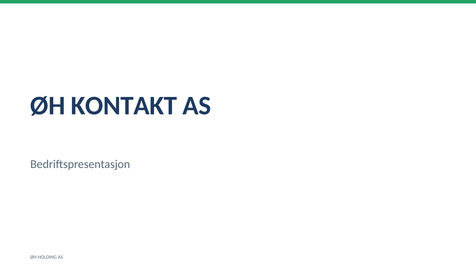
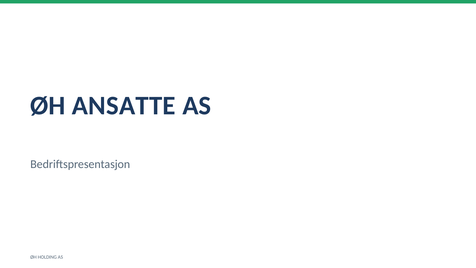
KONTAKT: KONTAKT -> ANSATTE (124, 106)
